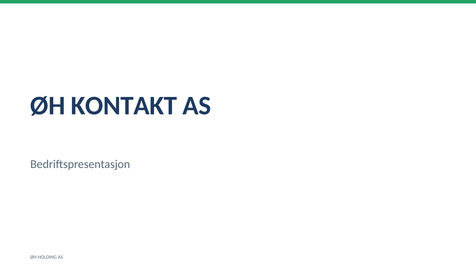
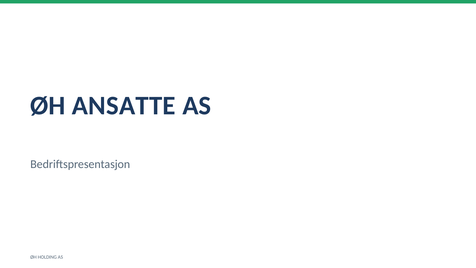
KONTAKT: KONTAKT -> ANSATTE (124, 106)
